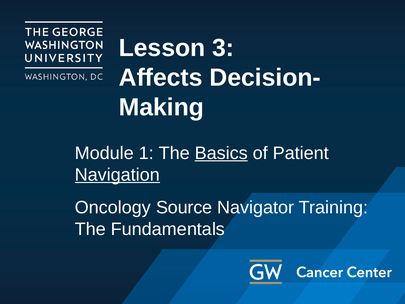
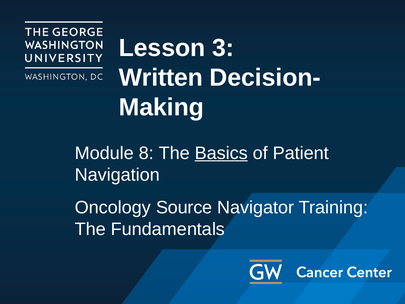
Affects: Affects -> Written (161, 78)
1: 1 -> 8 (146, 153)
Navigation underline: present -> none (117, 175)
